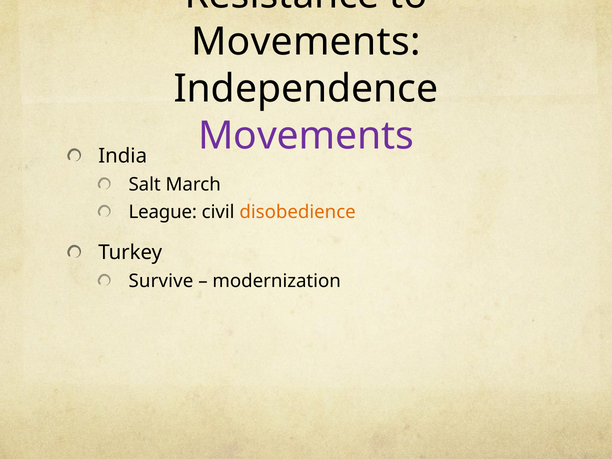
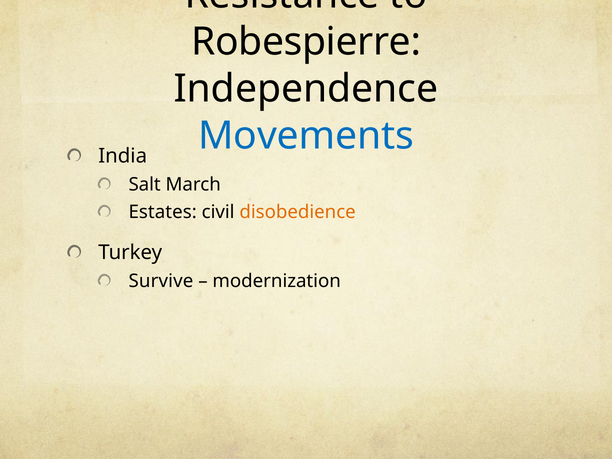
Movements: Movements -> Robespierre (306, 42)
Movements colour: purple -> blue (306, 136)
League: League -> Estates (163, 212)
